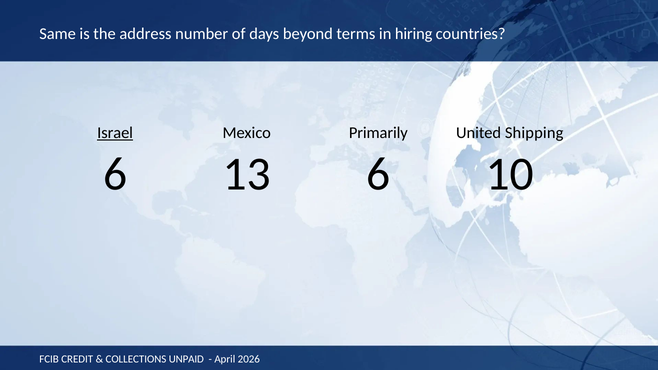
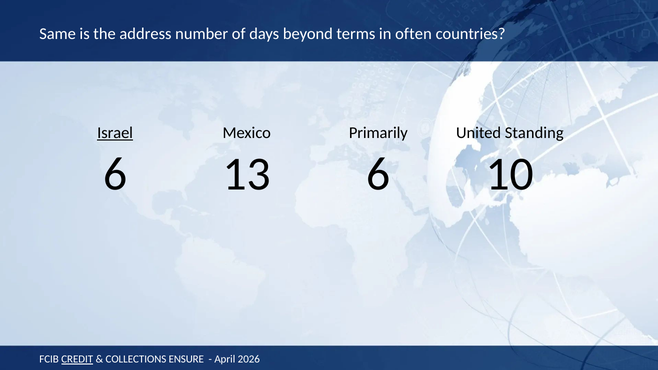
hiring: hiring -> often (413, 34)
Shipping: Shipping -> Standing (534, 133)
CREDIT underline: none -> present (77, 359)
UNPAID: UNPAID -> ENSURE (186, 359)
